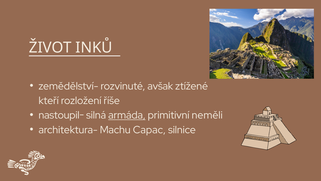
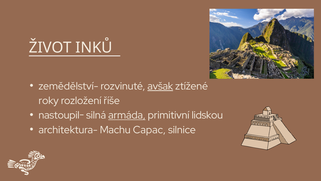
avšak underline: none -> present (160, 86)
kteří: kteří -> roky (49, 100)
neměli: neměli -> lidskou (207, 115)
